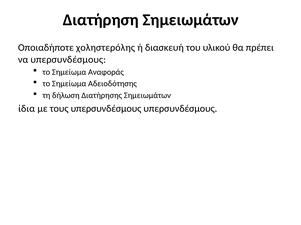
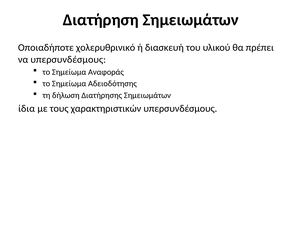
χοληστερόλης: χοληστερόλης -> χολερυθρινικό (106, 48)
τους υπερσυνδέσμους: υπερσυνδέσμους -> χαρακτηριστικών (106, 109)
